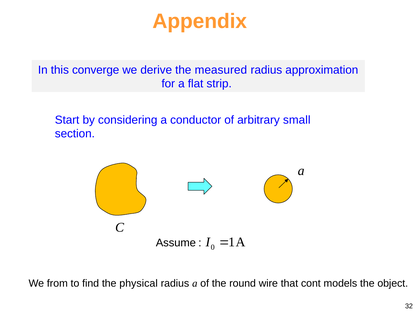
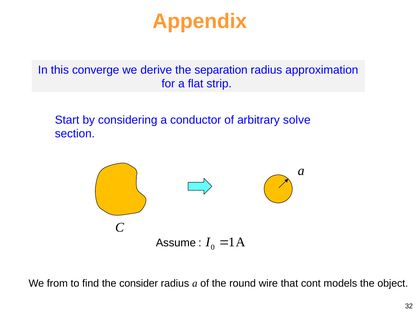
measured: measured -> separation (221, 70)
small: small -> solve (297, 120)
physical: physical -> consider (139, 283)
